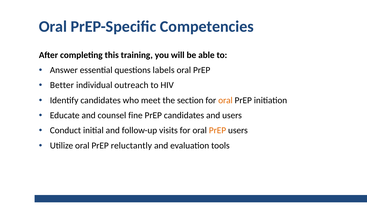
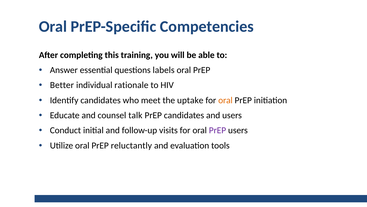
outreach: outreach -> rationale (131, 85)
section: section -> uptake (190, 100)
fine: fine -> talk (135, 115)
PrEP colour: orange -> purple (217, 130)
